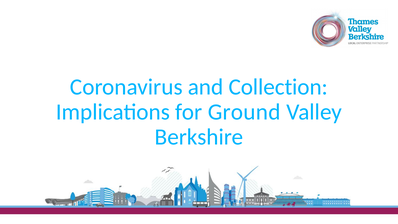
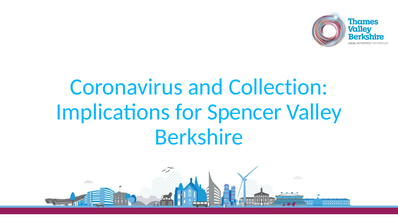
Ground: Ground -> Spencer (244, 112)
